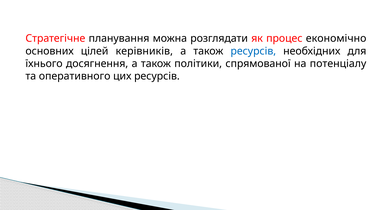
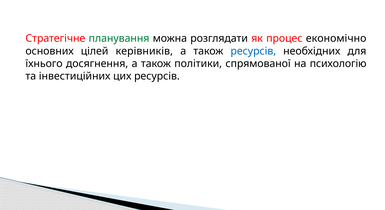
планування colour: black -> green (119, 38)
потенцiалу: потенцiалу -> психологiю (338, 64)
оперативного: оперативного -> iнвестицiйних (75, 76)
